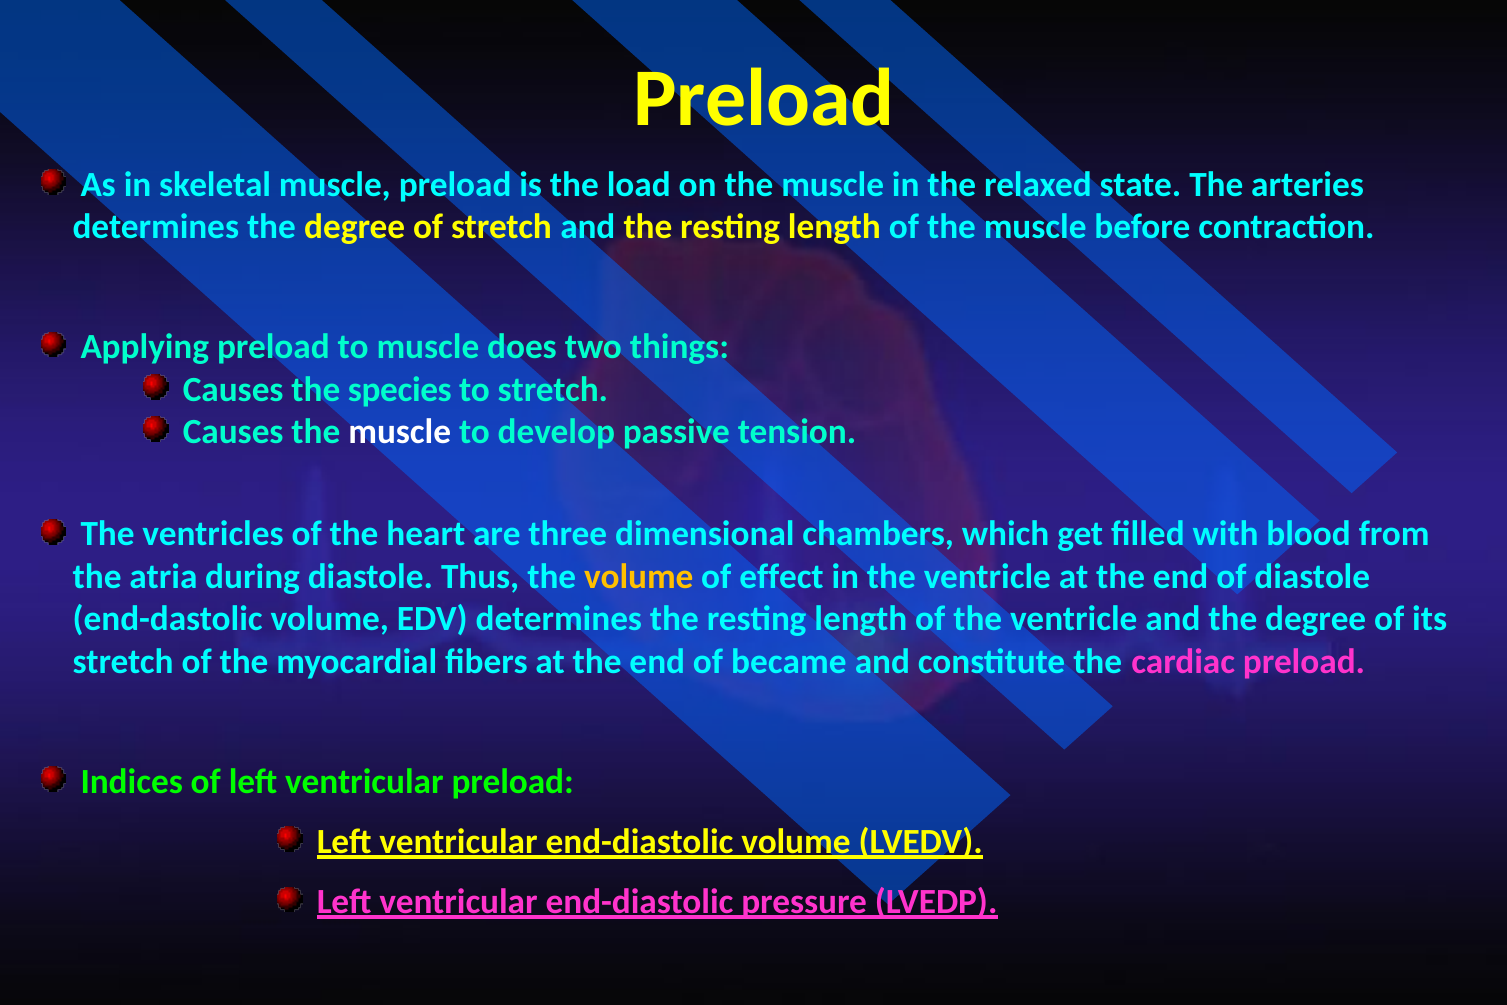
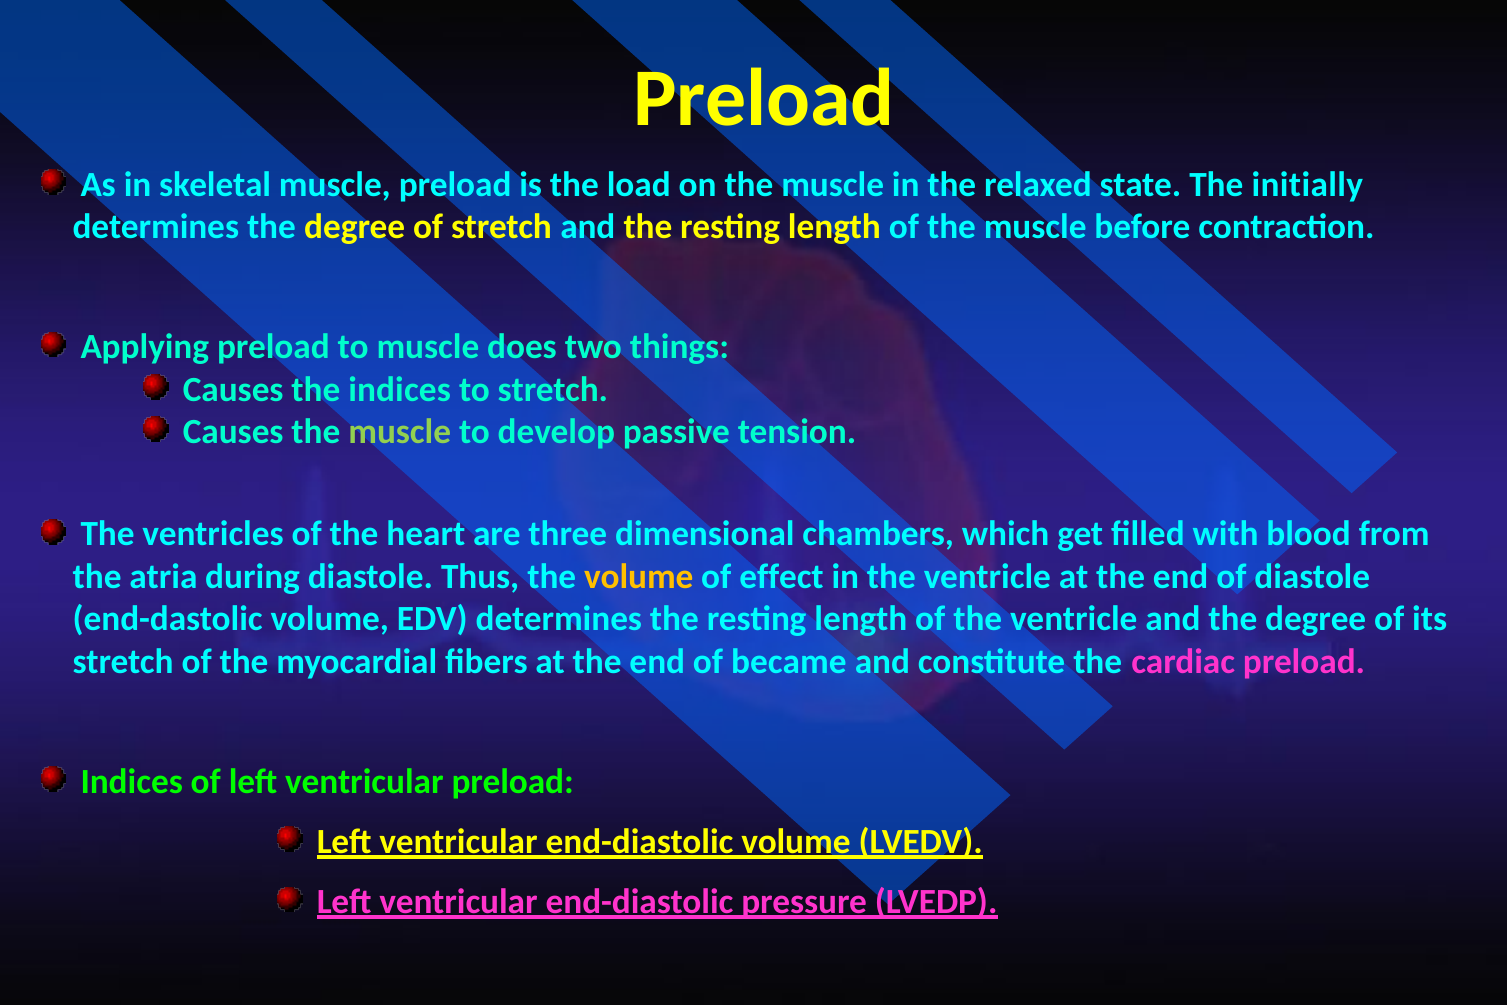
arteries: arteries -> initially (1307, 184)
the species: species -> indices (400, 389)
muscle colour: white -> light green (400, 432)
